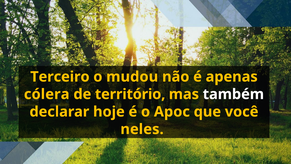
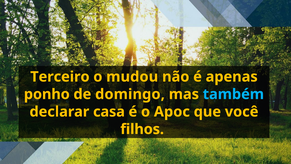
cólera: cólera -> ponho (47, 94)
território: território -> domingo (130, 94)
também colour: white -> light blue (233, 94)
hoje: hoje -> casa (109, 112)
neles: neles -> filhos (142, 129)
